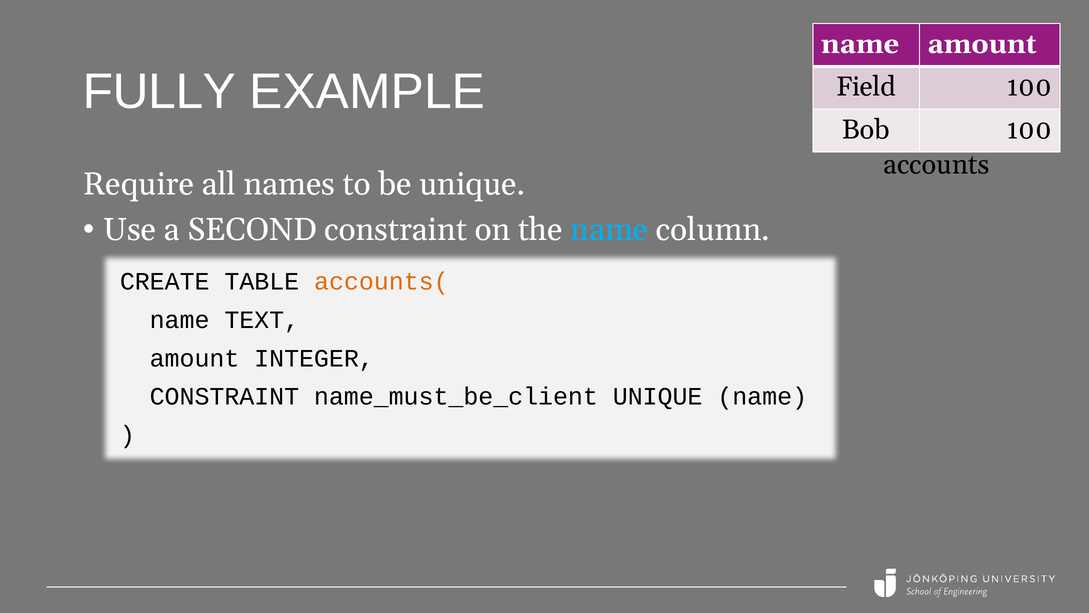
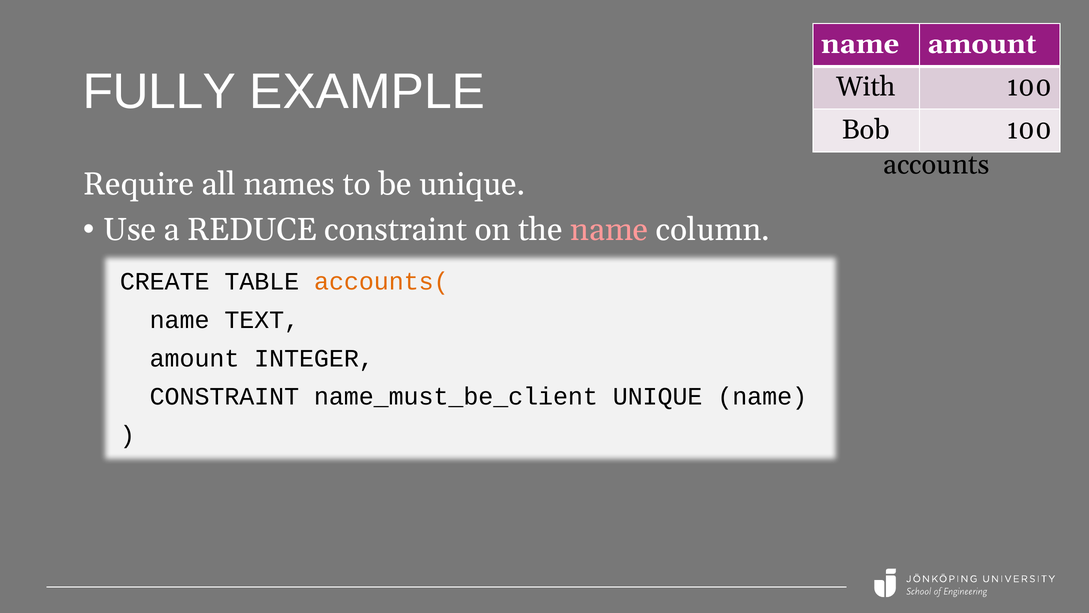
Field: Field -> With (866, 87)
SECOND: SECOND -> REDUCE (252, 230)
name colour: light blue -> pink (609, 230)
